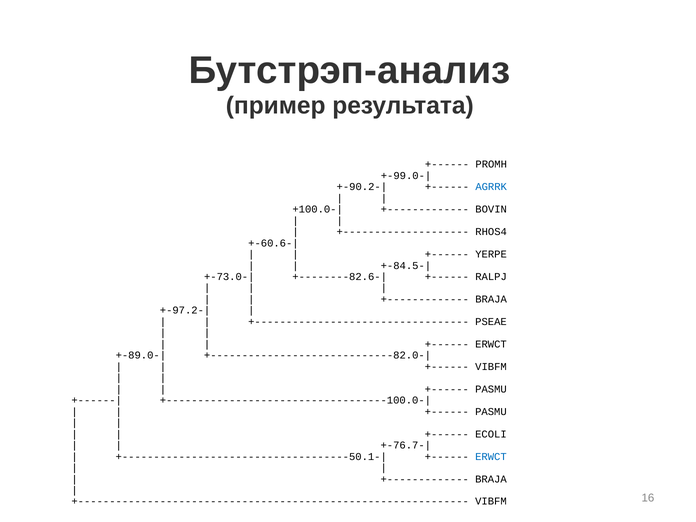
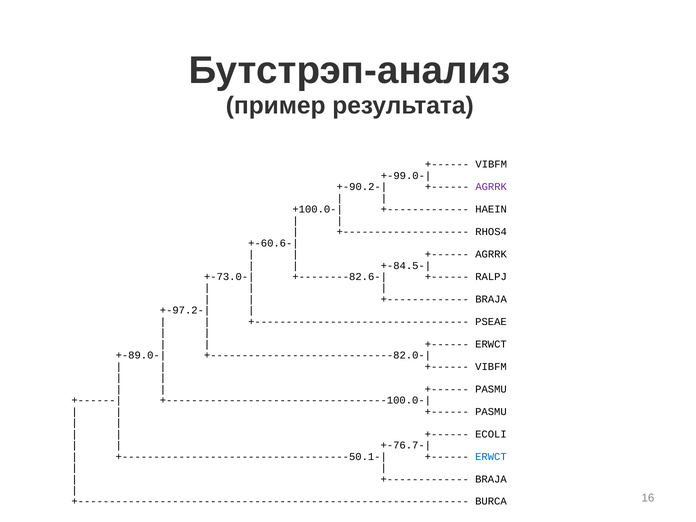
PROMH: PROMH -> VIBFM (491, 164)
AGRRK colour: blue -> purple (491, 187)
BOVIN: BOVIN -> HAEIN (491, 209)
YERPE: YERPE -> AGRRK (491, 254)
VIBFM: VIBFM -> BURCA (491, 501)
